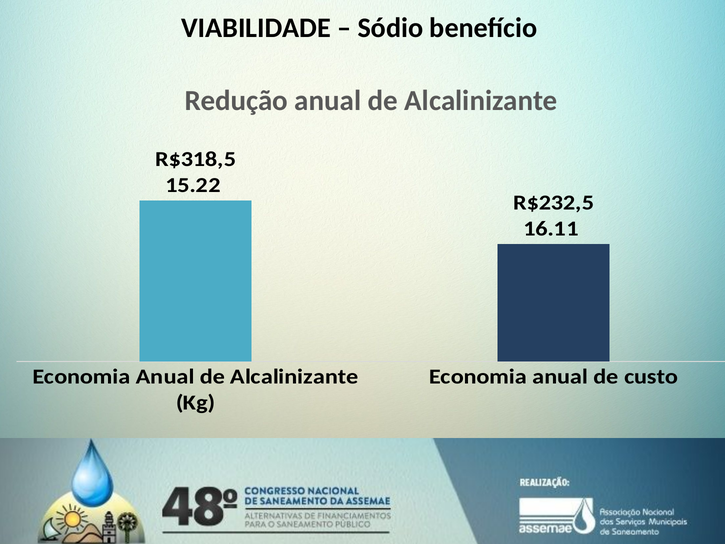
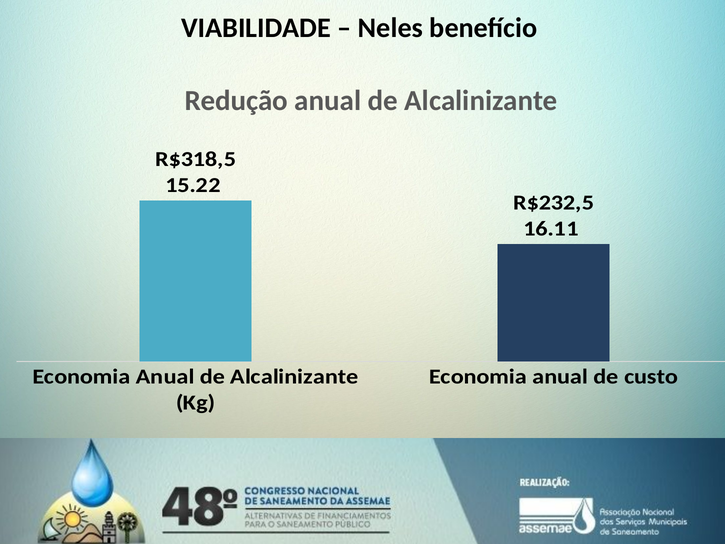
Sódio: Sódio -> Neles (390, 28)
